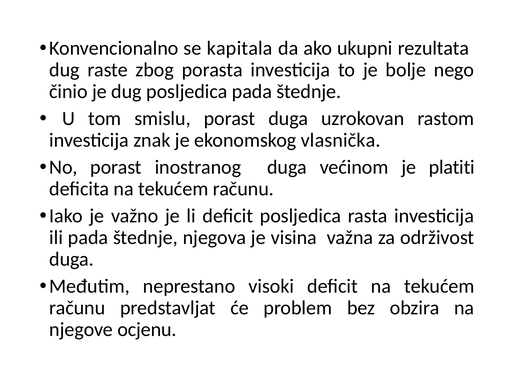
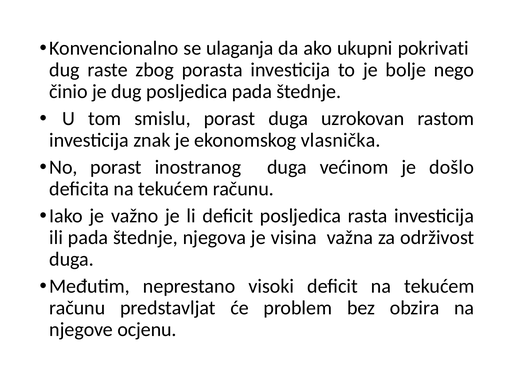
kapitala: kapitala -> ulaganja (240, 48)
rezultata: rezultata -> pokrivati (433, 48)
platiti: platiti -> došlo (452, 167)
